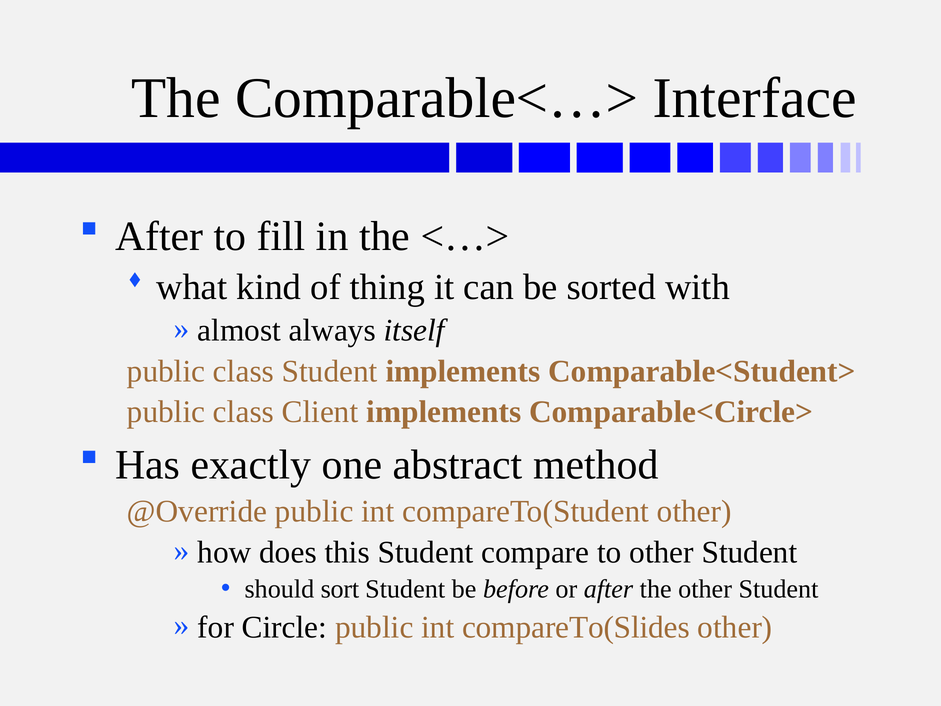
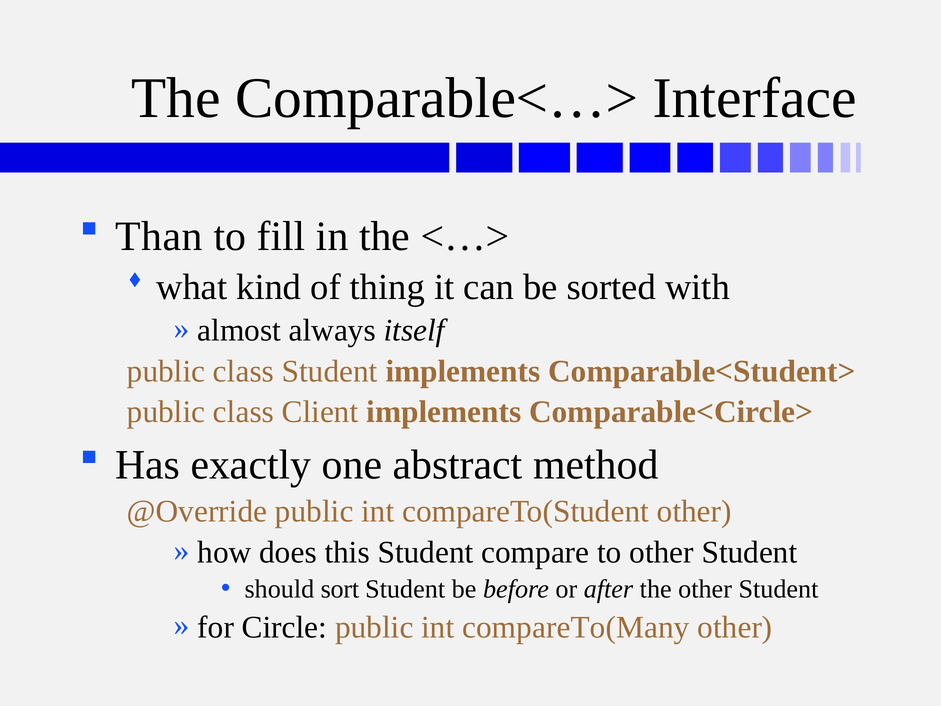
After: After -> Than (159, 236)
compareTo(Slides: compareTo(Slides -> compareTo(Many (576, 627)
